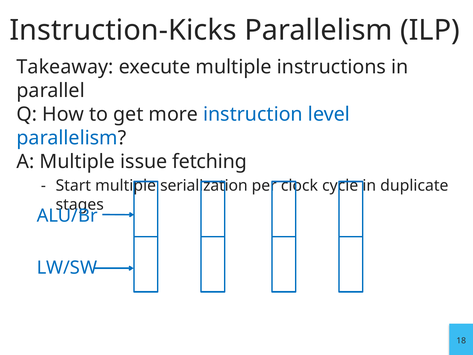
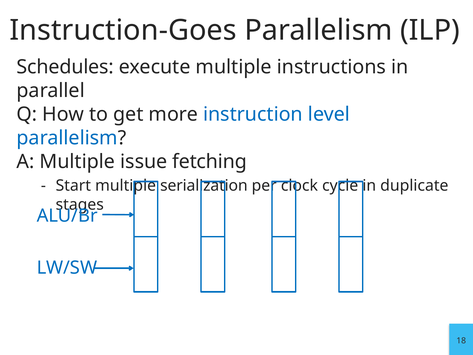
Instruction-Kicks: Instruction-Kicks -> Instruction-Goes (123, 30)
Takeaway: Takeaway -> Schedules (65, 67)
